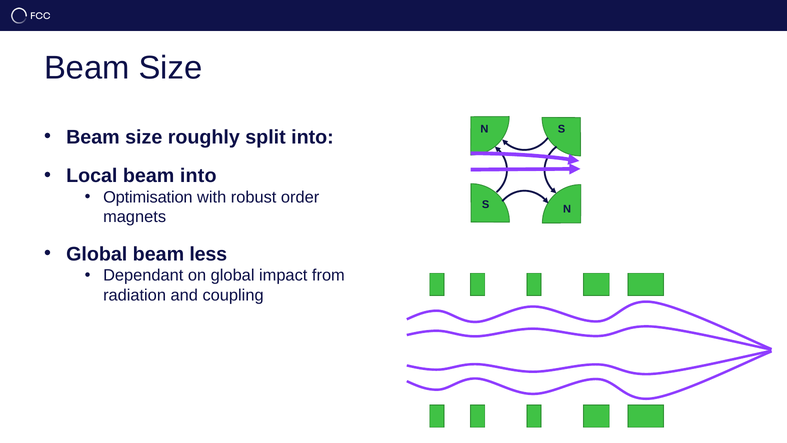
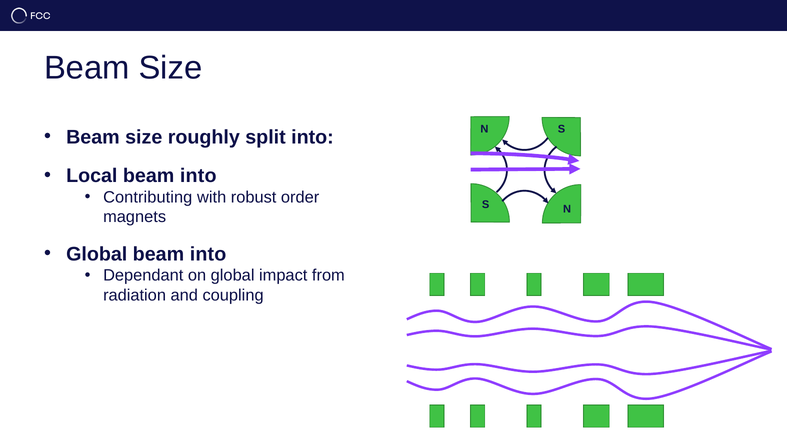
Optimisation: Optimisation -> Contributing (148, 197)
Global beam less: less -> into (208, 254)
